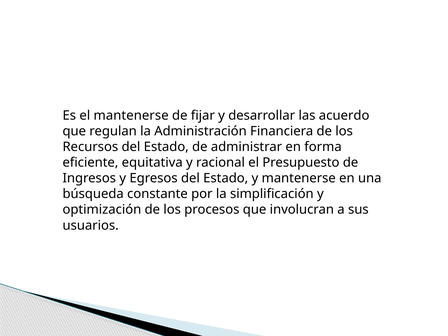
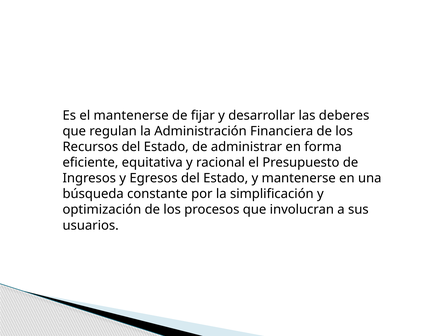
acuerdo: acuerdo -> deberes (344, 116)
